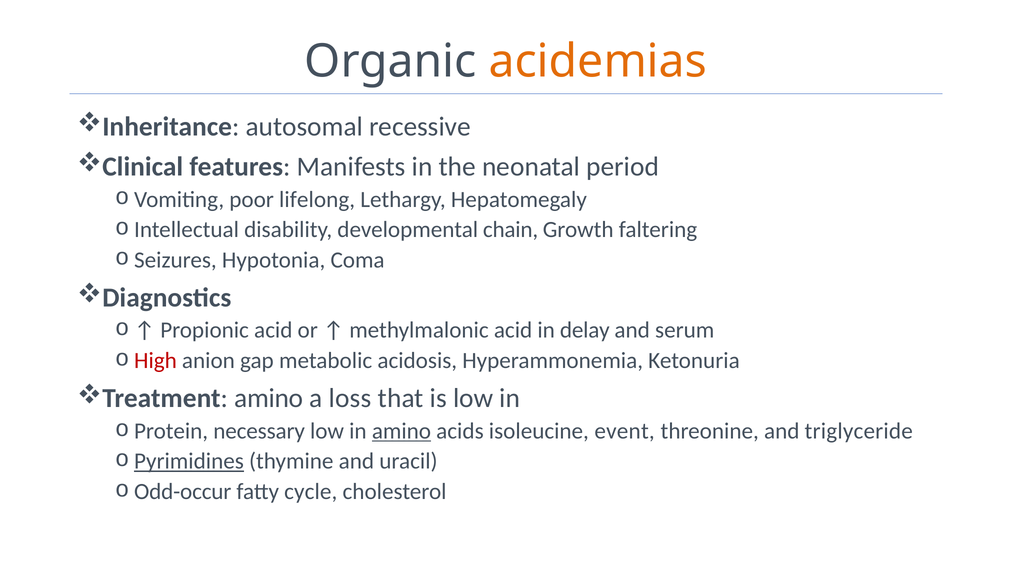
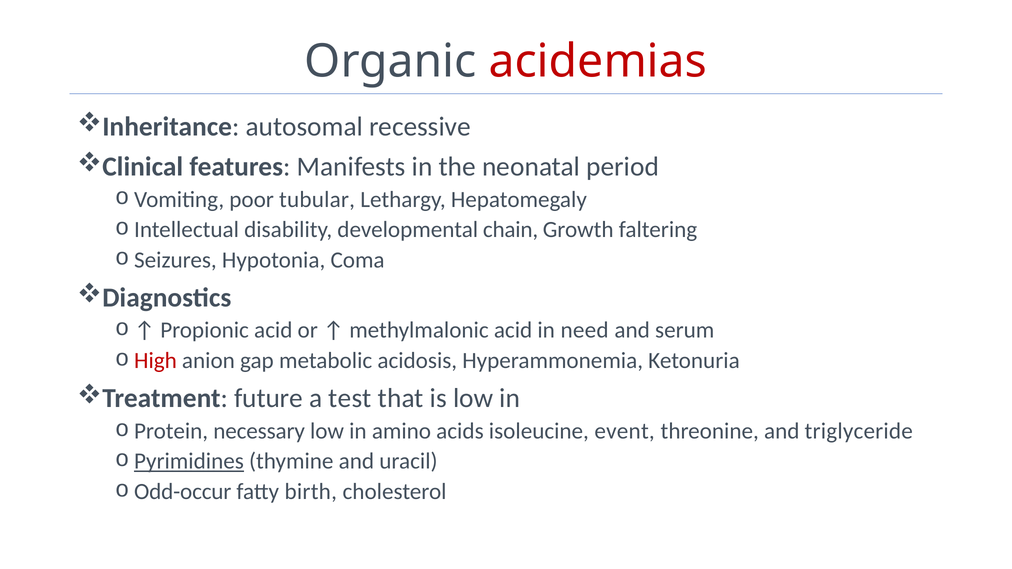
acidemias colour: orange -> red (598, 62)
lifelong: lifelong -> tubular (317, 199)
delay: delay -> need (585, 330)
Treatment amino: amino -> future (269, 399)
loss: loss -> test (350, 399)
amino underline: present -> none (401, 431)
cycle: cycle -> birth (311, 492)
